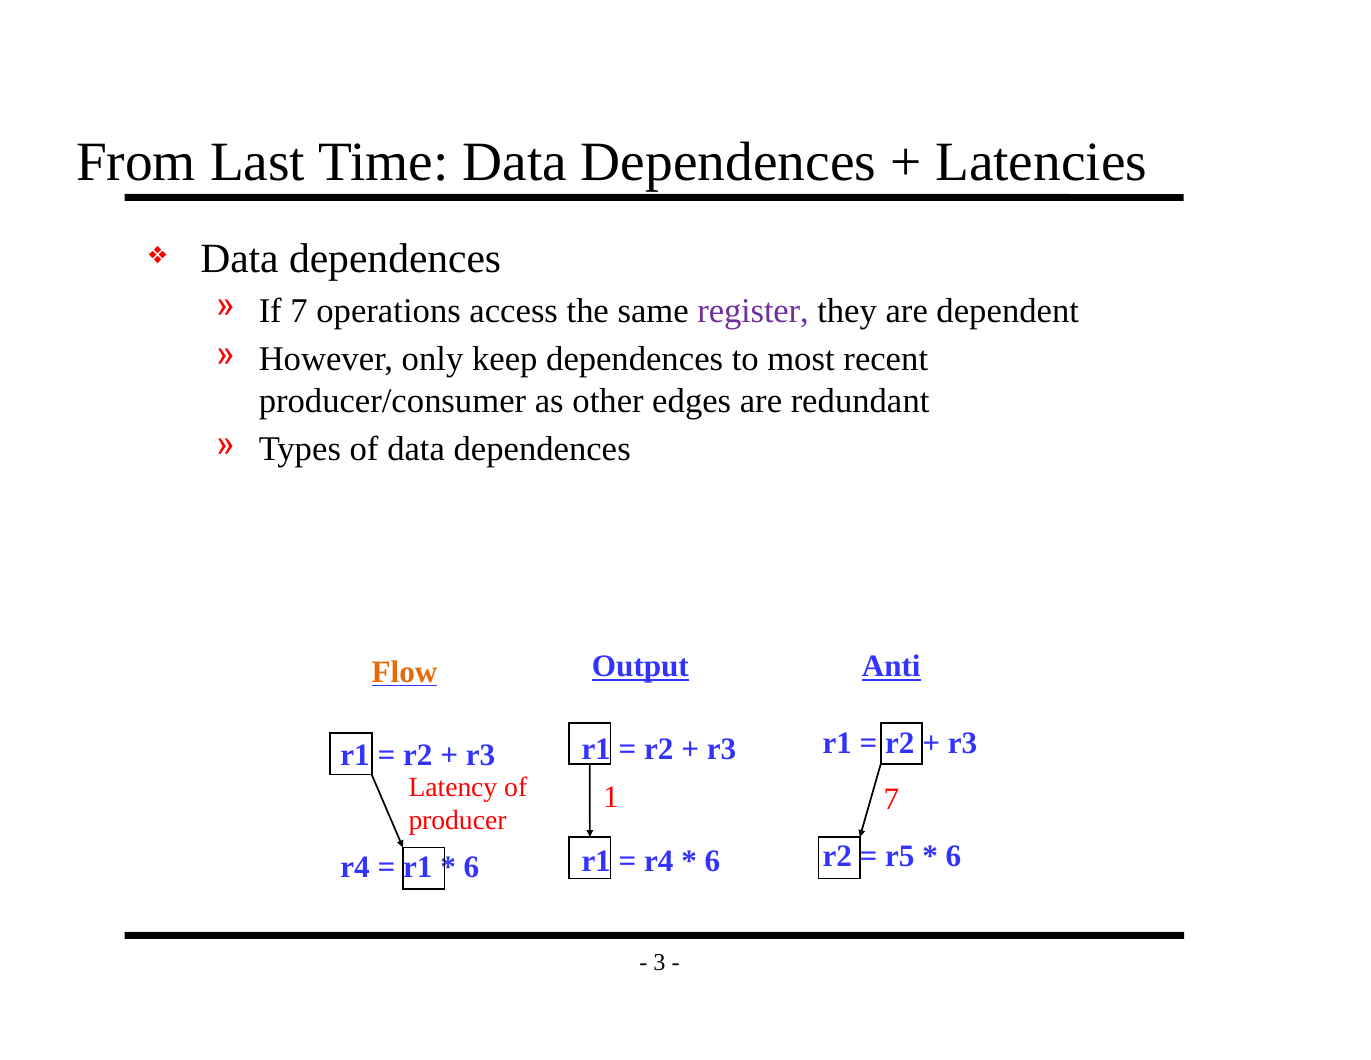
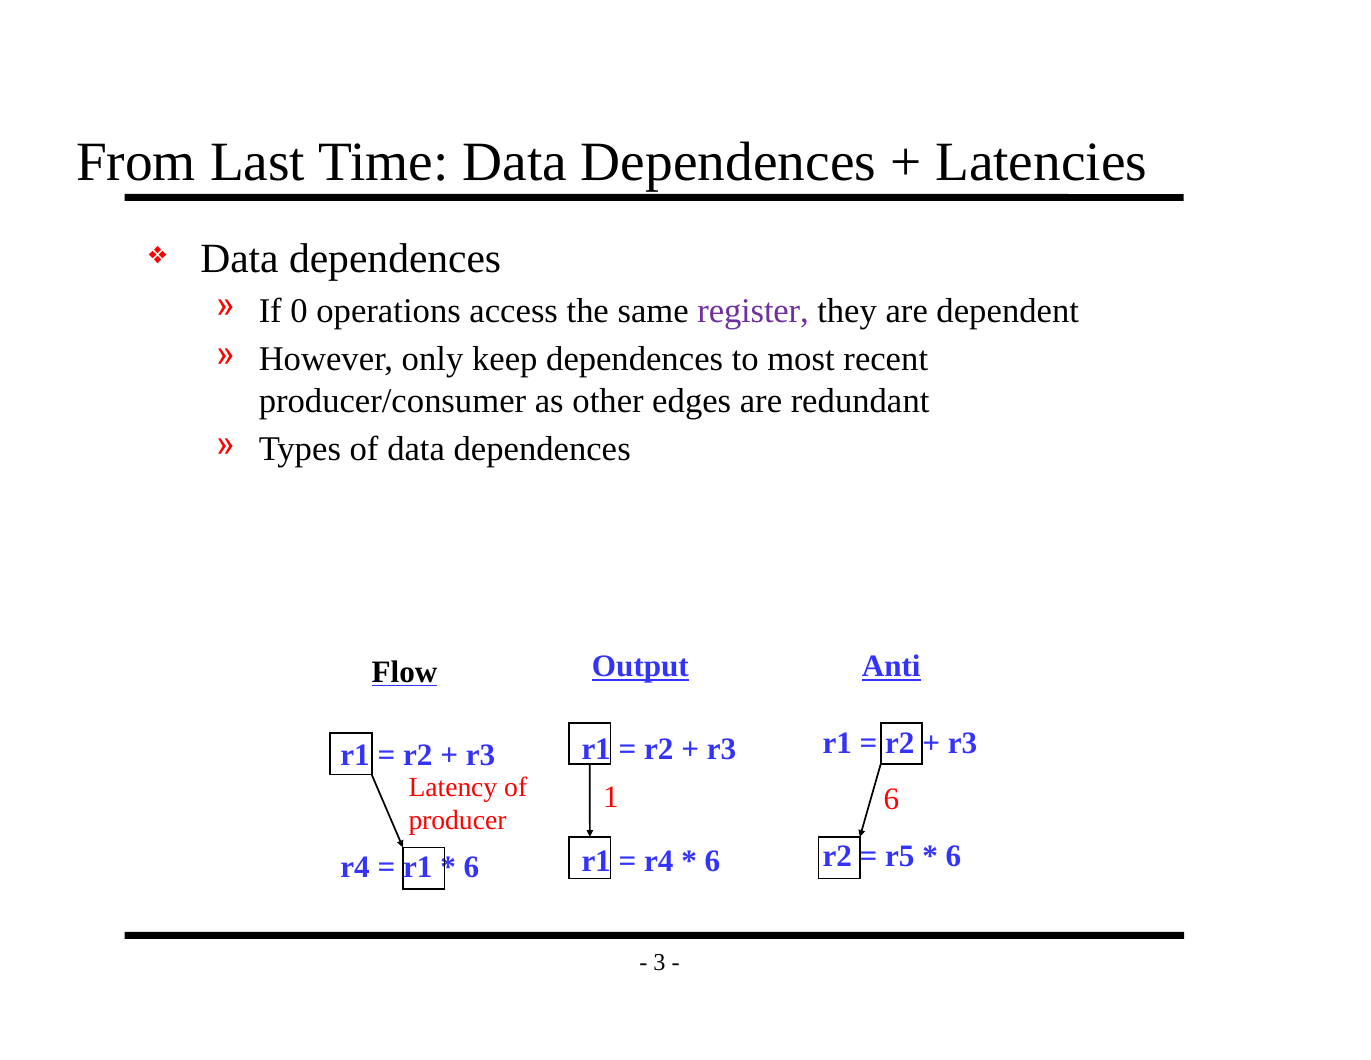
If 7: 7 -> 0 (299, 311)
Flow colour: orange -> black (404, 671)
1 7: 7 -> 6 (891, 799)
